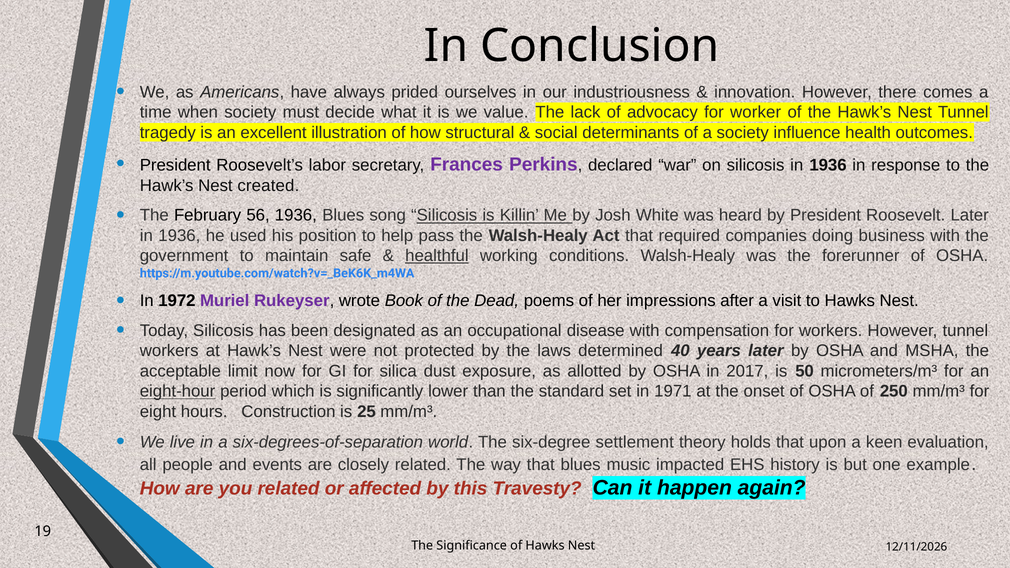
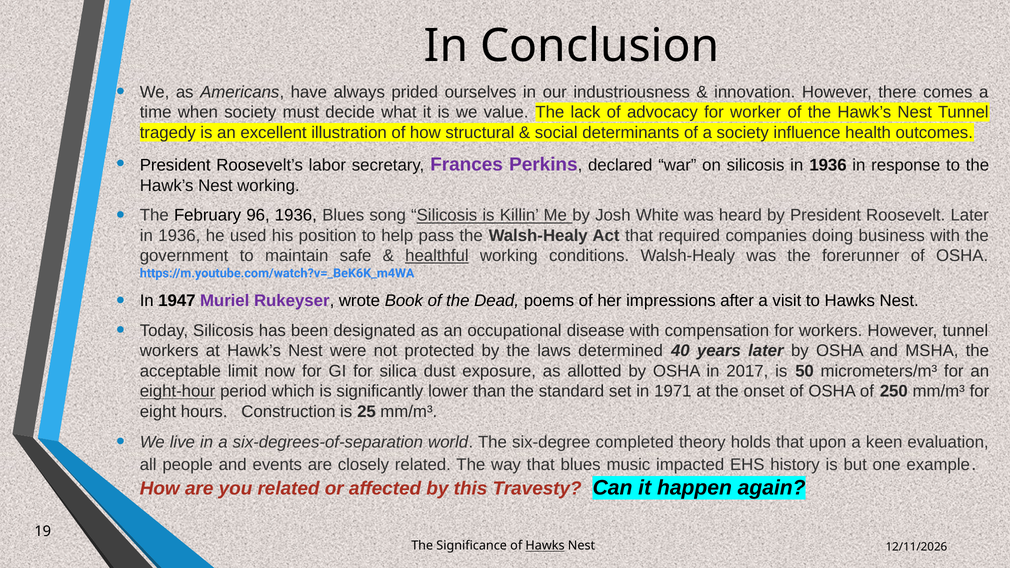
Nest created: created -> working (268, 186)
56: 56 -> 96 (258, 215)
1972: 1972 -> 1947 (177, 301)
settlement: settlement -> completed (635, 442)
Hawks underline: none -> present (545, 546)
